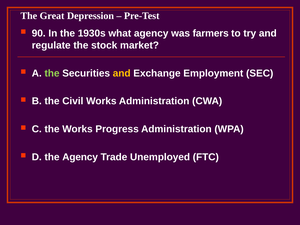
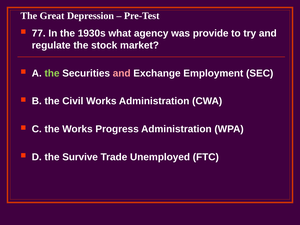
90: 90 -> 77 (39, 33)
farmers: farmers -> provide (211, 33)
and colour: yellow -> pink (122, 73)
the Agency: Agency -> Survive (80, 157)
